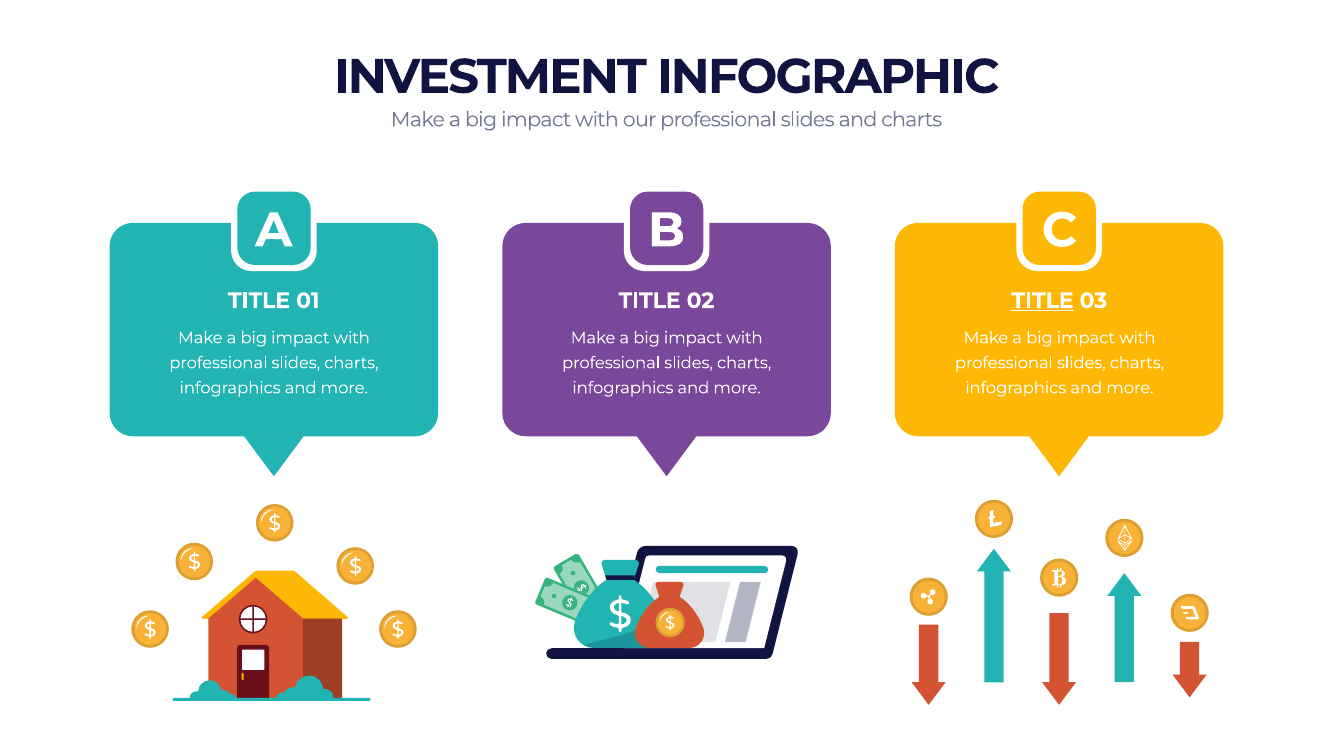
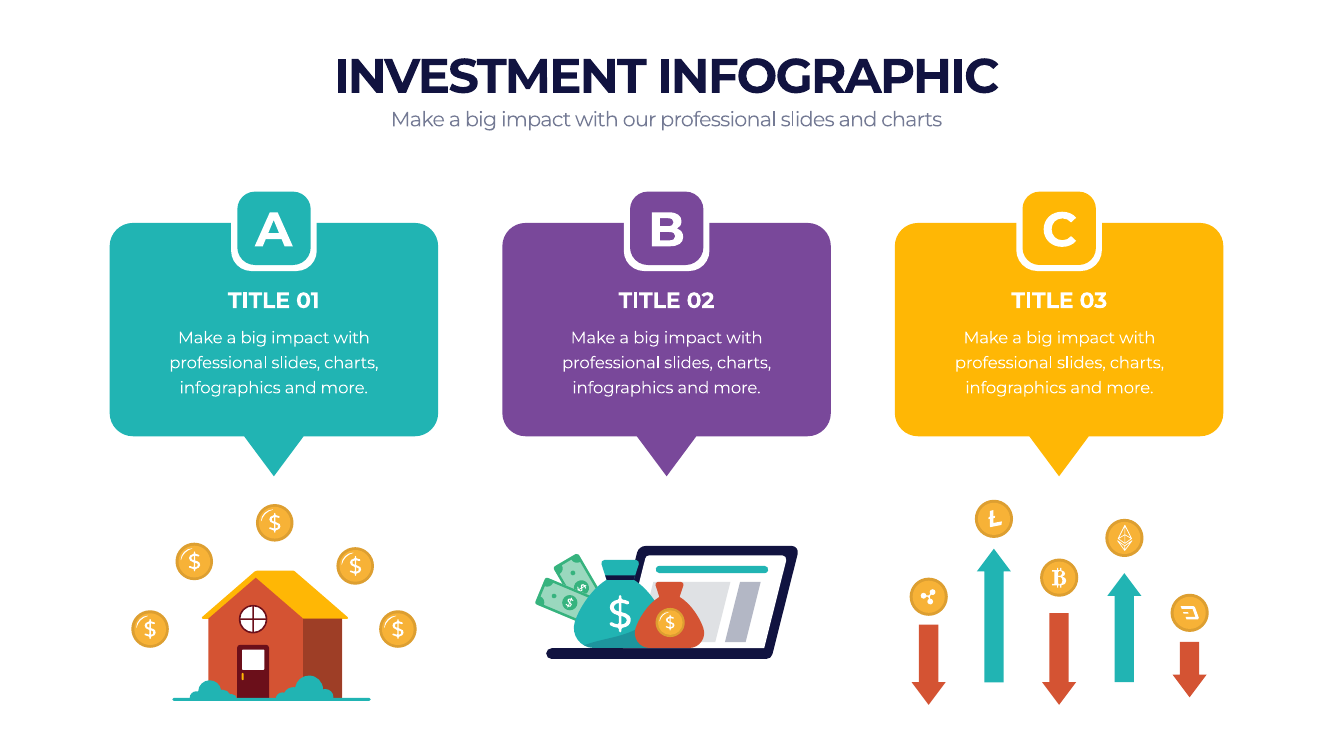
TITLE underline: present -> none (1043, 301)
